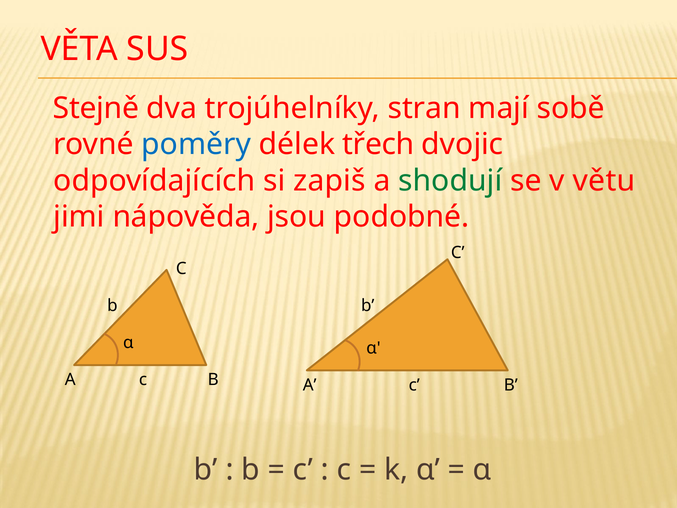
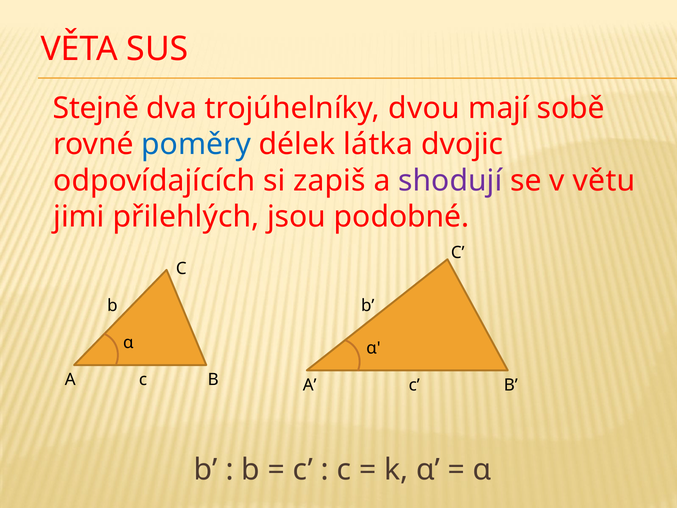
stran: stran -> dvou (424, 108)
třech: třech -> látka (378, 144)
shodují colour: green -> purple (450, 180)
nápověda: nápověda -> přilehlých (186, 217)
